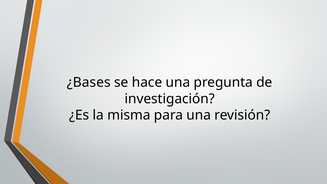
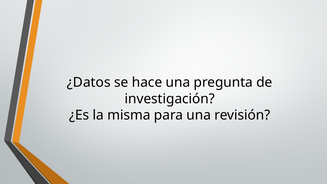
¿Bases: ¿Bases -> ¿Datos (89, 82)
